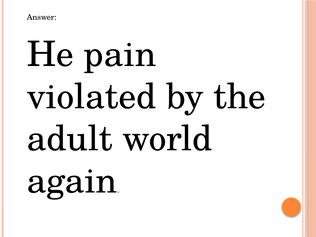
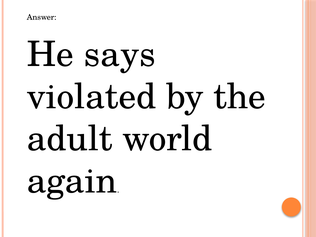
pain: pain -> says (120, 55)
